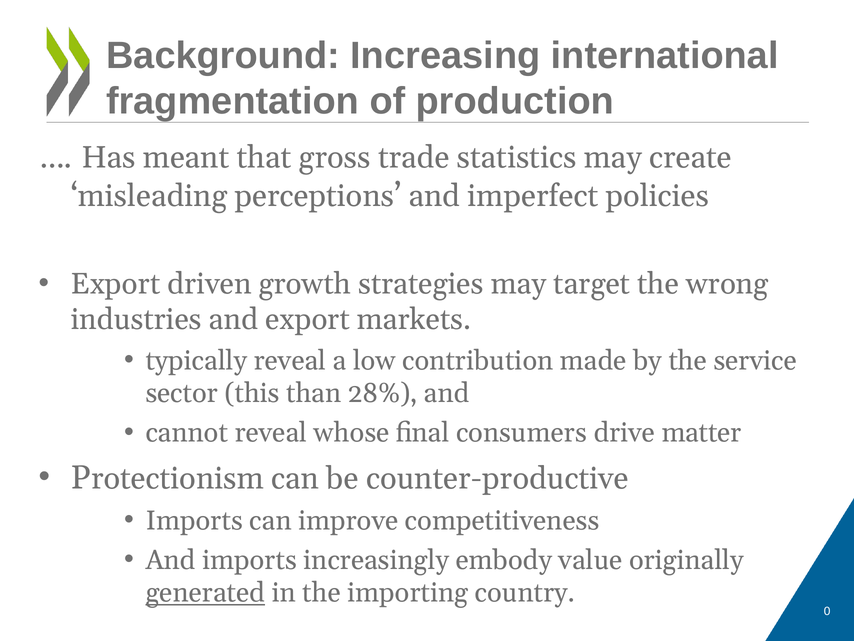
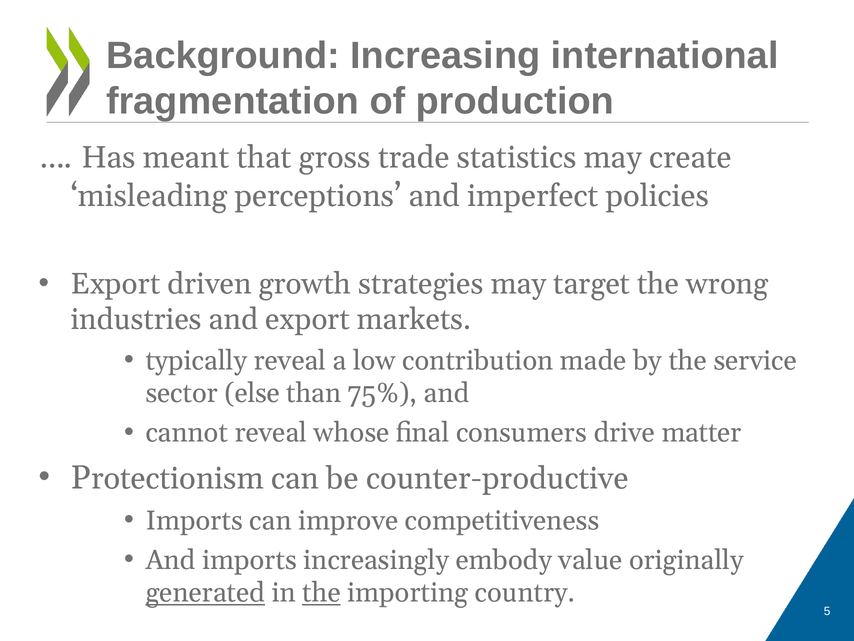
this: this -> else (252, 393)
28%: 28% -> 75% (382, 393)
the underline: none -> present (321, 592)
0: 0 -> 5 (827, 611)
